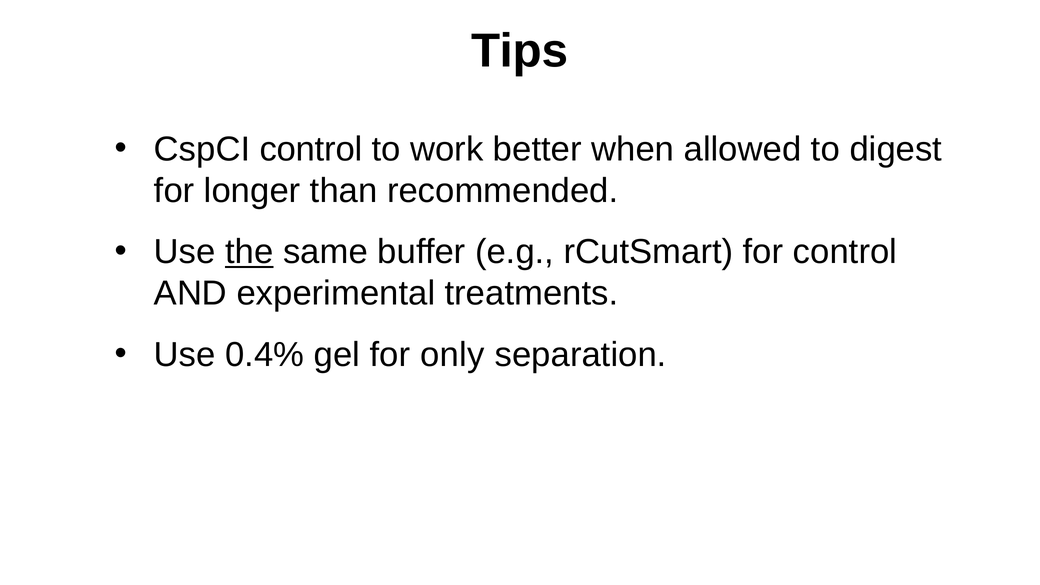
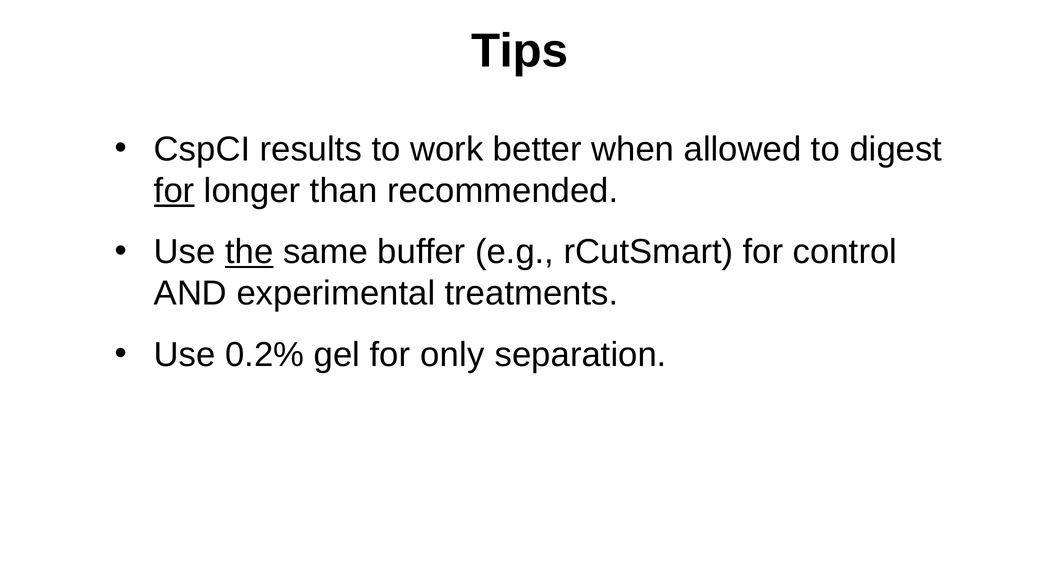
CspCI control: control -> results (311, 149)
for underline: none -> present (174, 191)
0.4%: 0.4% -> 0.2% (265, 355)
